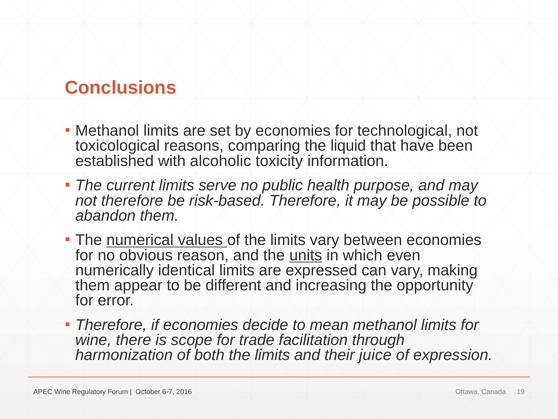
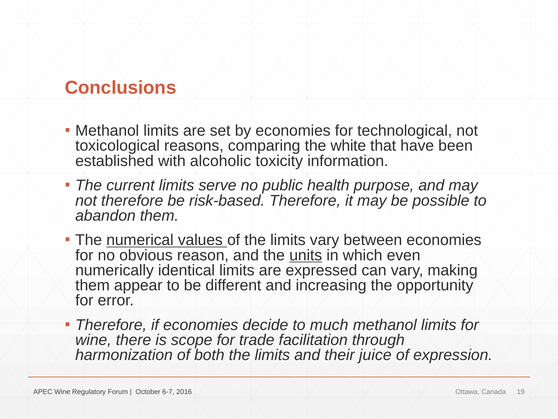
liquid: liquid -> white (348, 146)
mean: mean -> much (329, 325)
